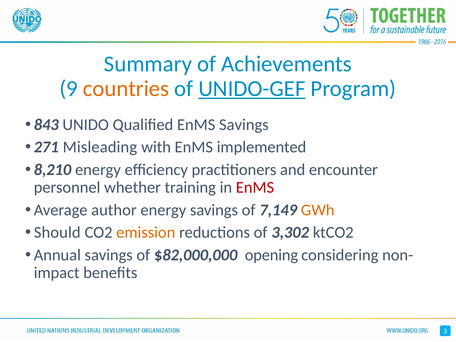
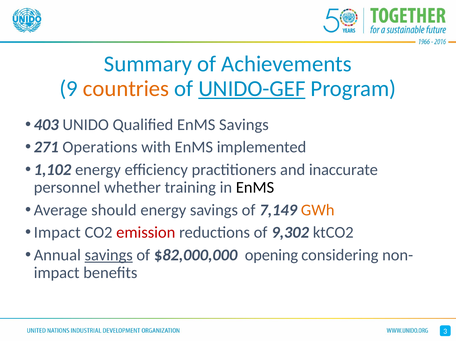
843: 843 -> 403 (46, 125)
Misleading: Misleading -> Operations (100, 147)
8,210: 8,210 -> 1,102 (53, 170)
encounter: encounter -> inaccurate (343, 170)
EnMS colour: red -> black (255, 187)
author: author -> should (114, 210)
Should: Should -> Impact (57, 233)
emission colour: orange -> red (146, 233)
3,302: 3,302 -> 9,302 (290, 233)
savings underline: none -> present (109, 255)
